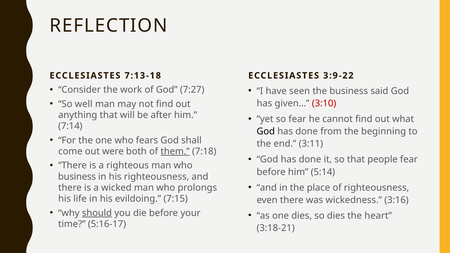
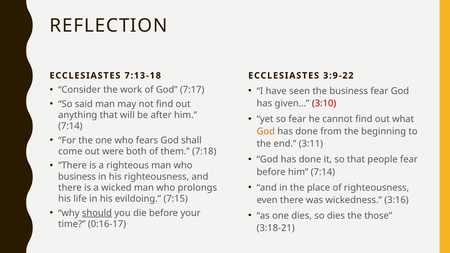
7:27: 7:27 -> 7:17 (192, 90)
business said: said -> fear (379, 91)
well: well -> said (84, 104)
God colour: black -> orange (266, 132)
them underline: present -> none (175, 151)
before him 5:14: 5:14 -> 7:14 (323, 172)
heart: heart -> those (378, 216)
5:16-17: 5:16-17 -> 0:16-17 (107, 224)
